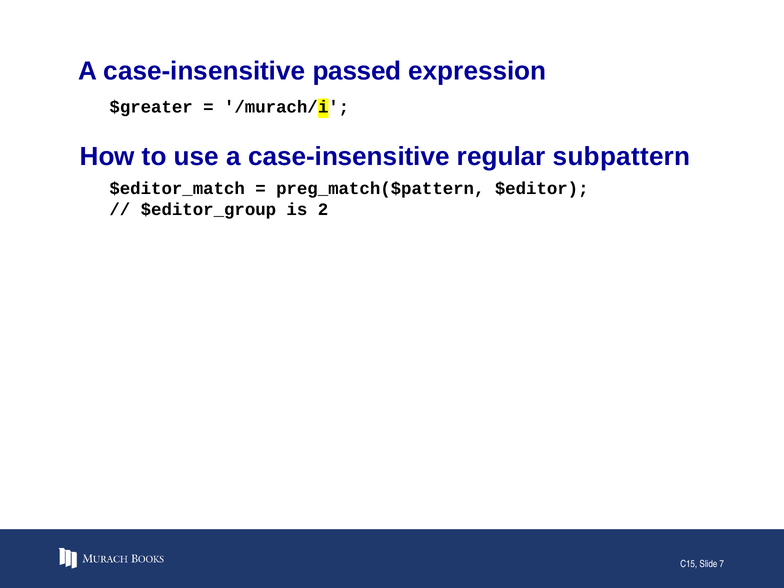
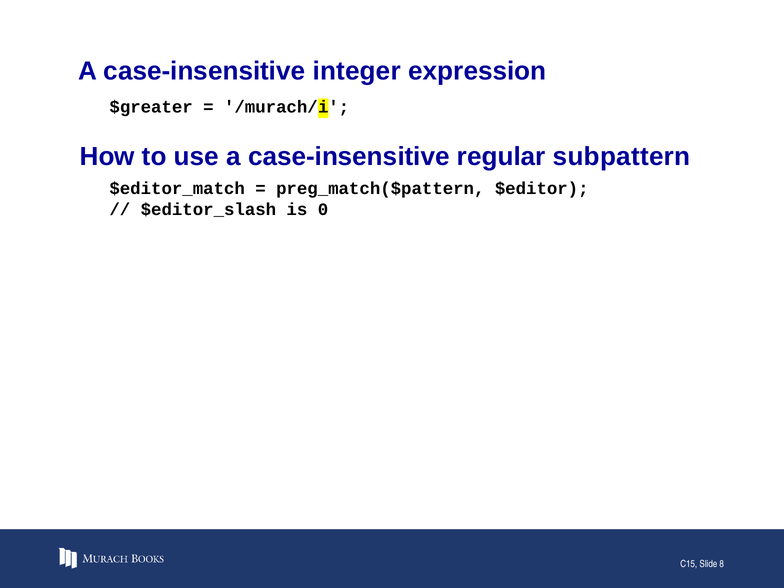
passed: passed -> integer (357, 71)
$editor_group: $editor_group -> $editor_slash (208, 210)
2: 2 -> 0 (323, 210)
7: 7 -> 8 (722, 564)
